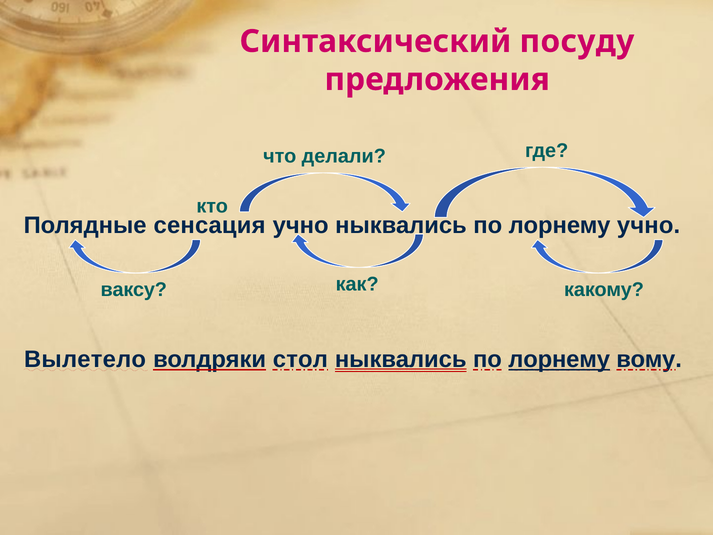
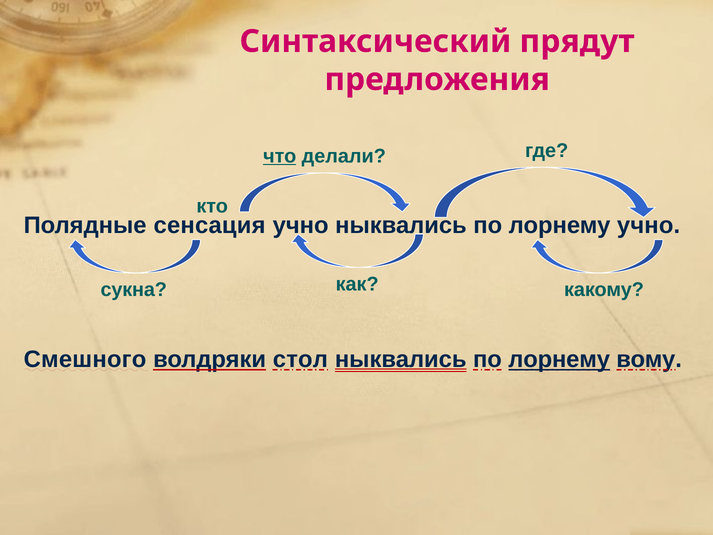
посуду: посуду -> прядут (577, 41)
что underline: none -> present (280, 156)
ваксу: ваксу -> сукна (134, 290)
Вылетело: Вылетело -> Смешного (85, 359)
